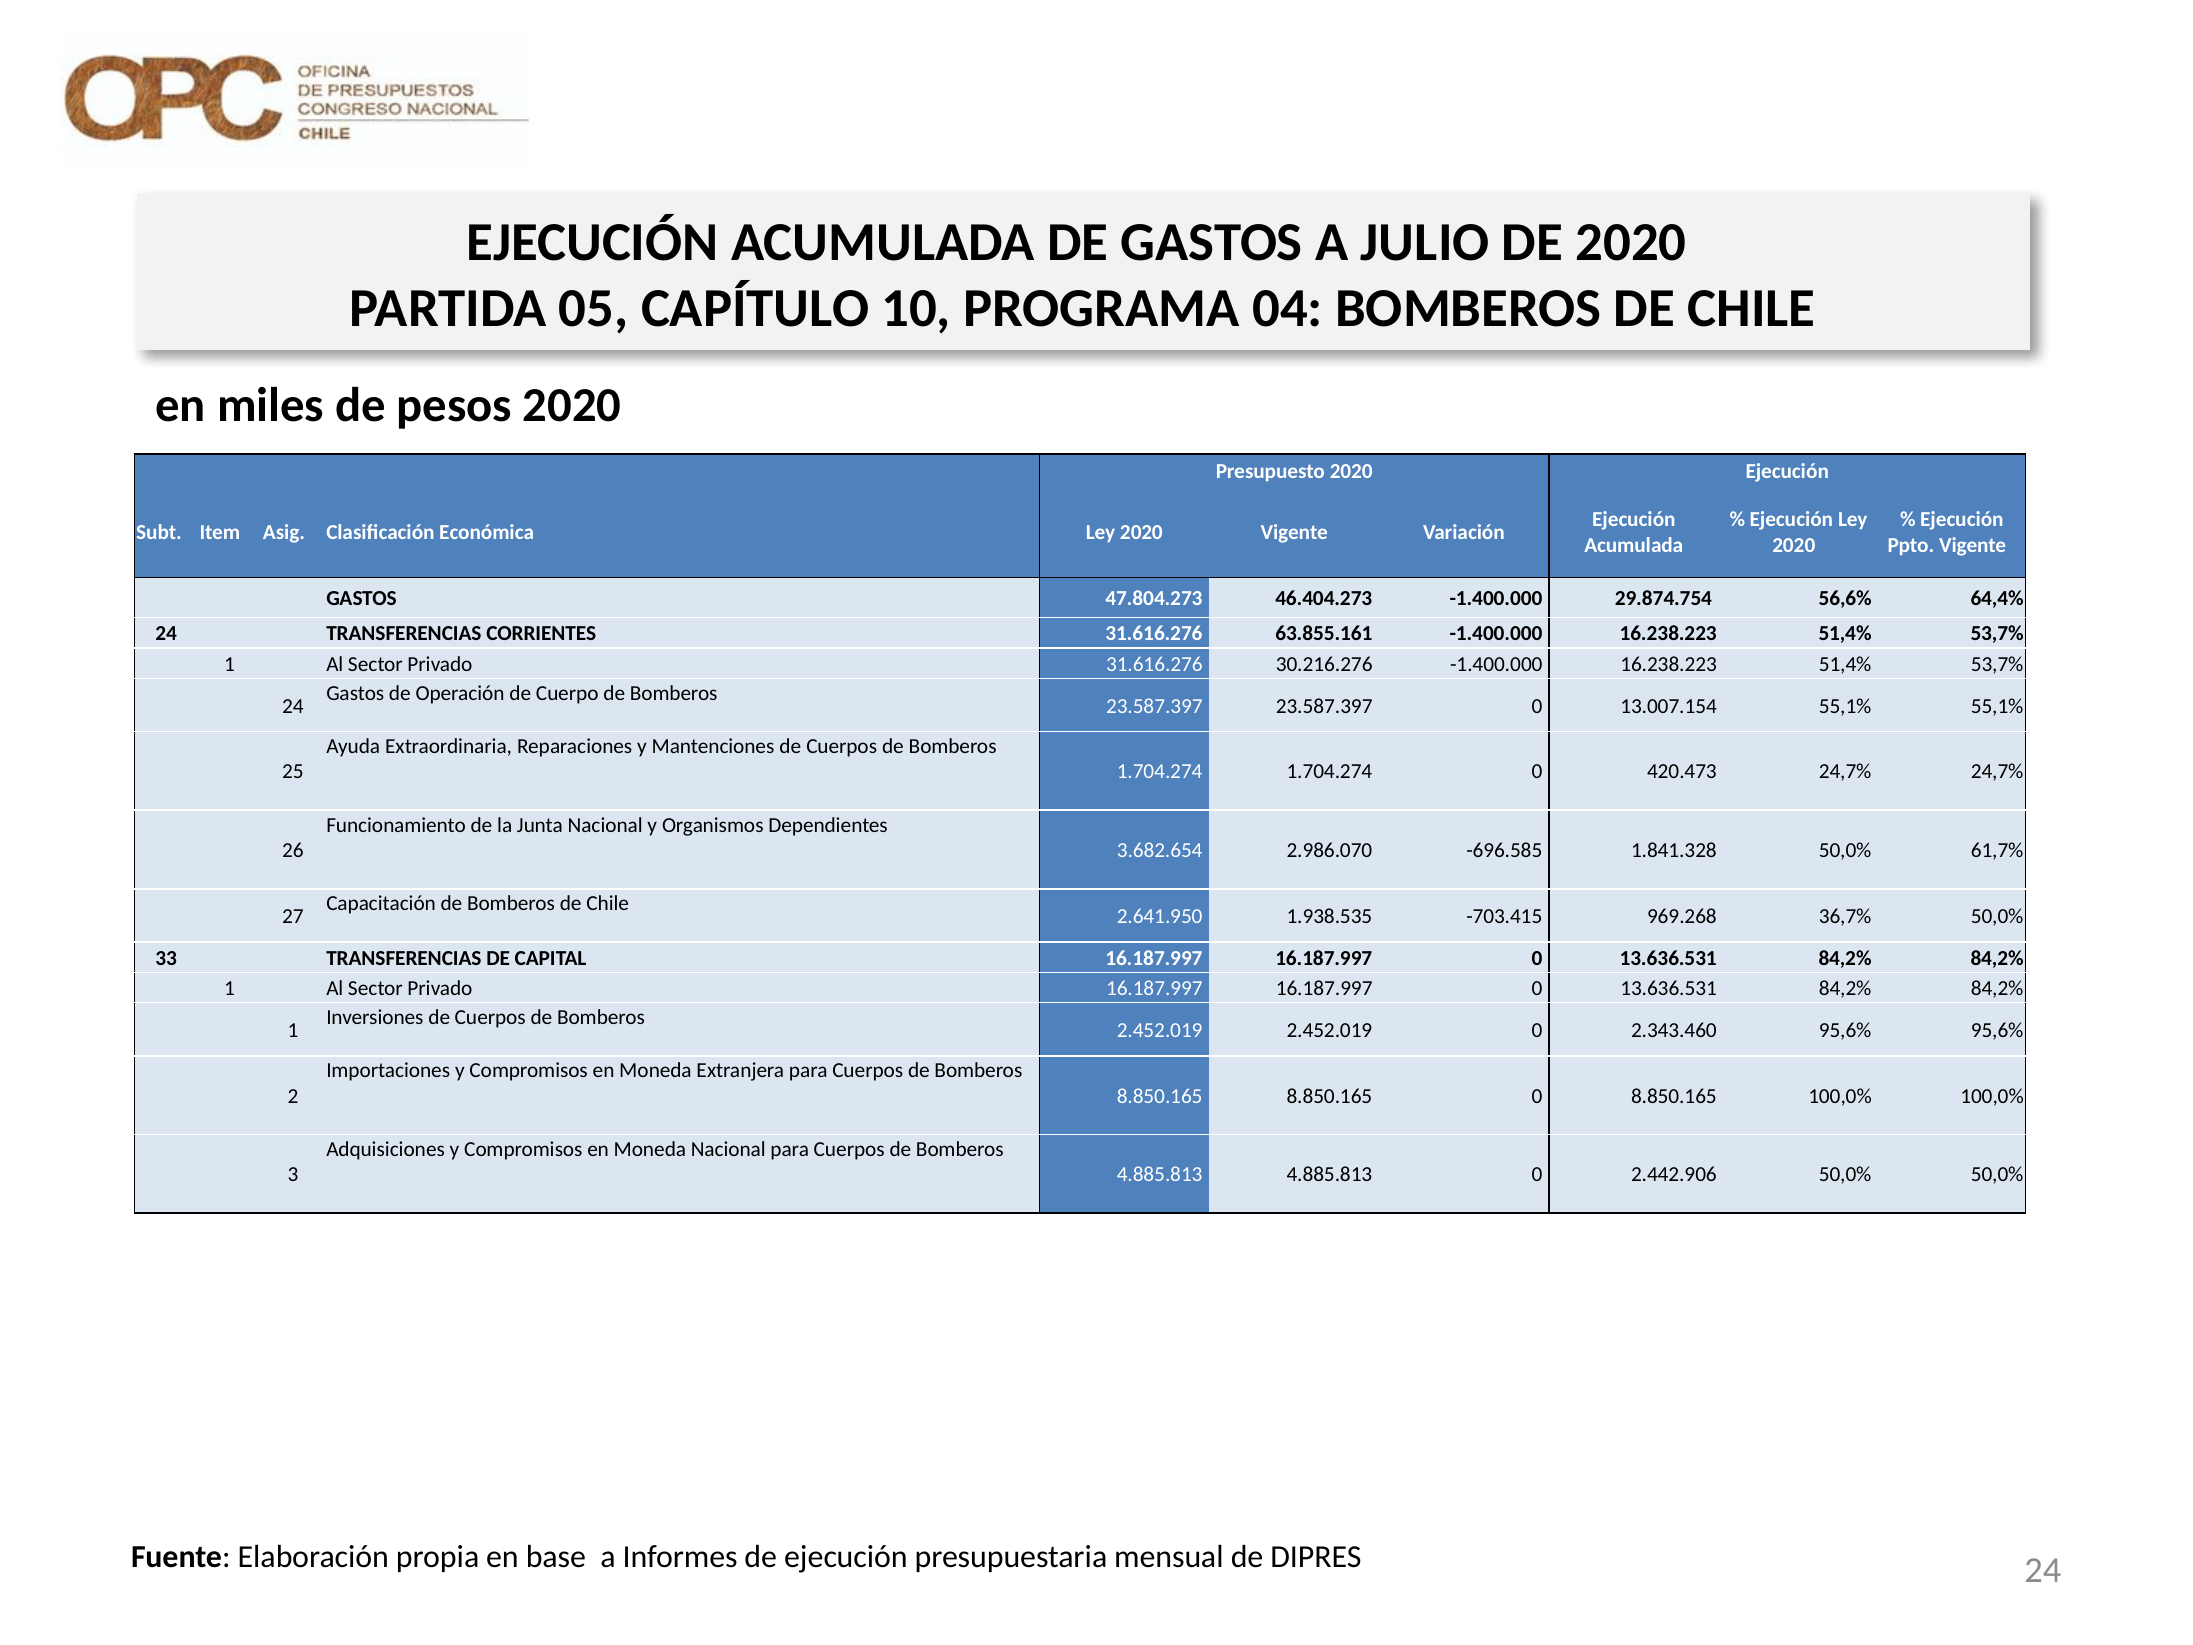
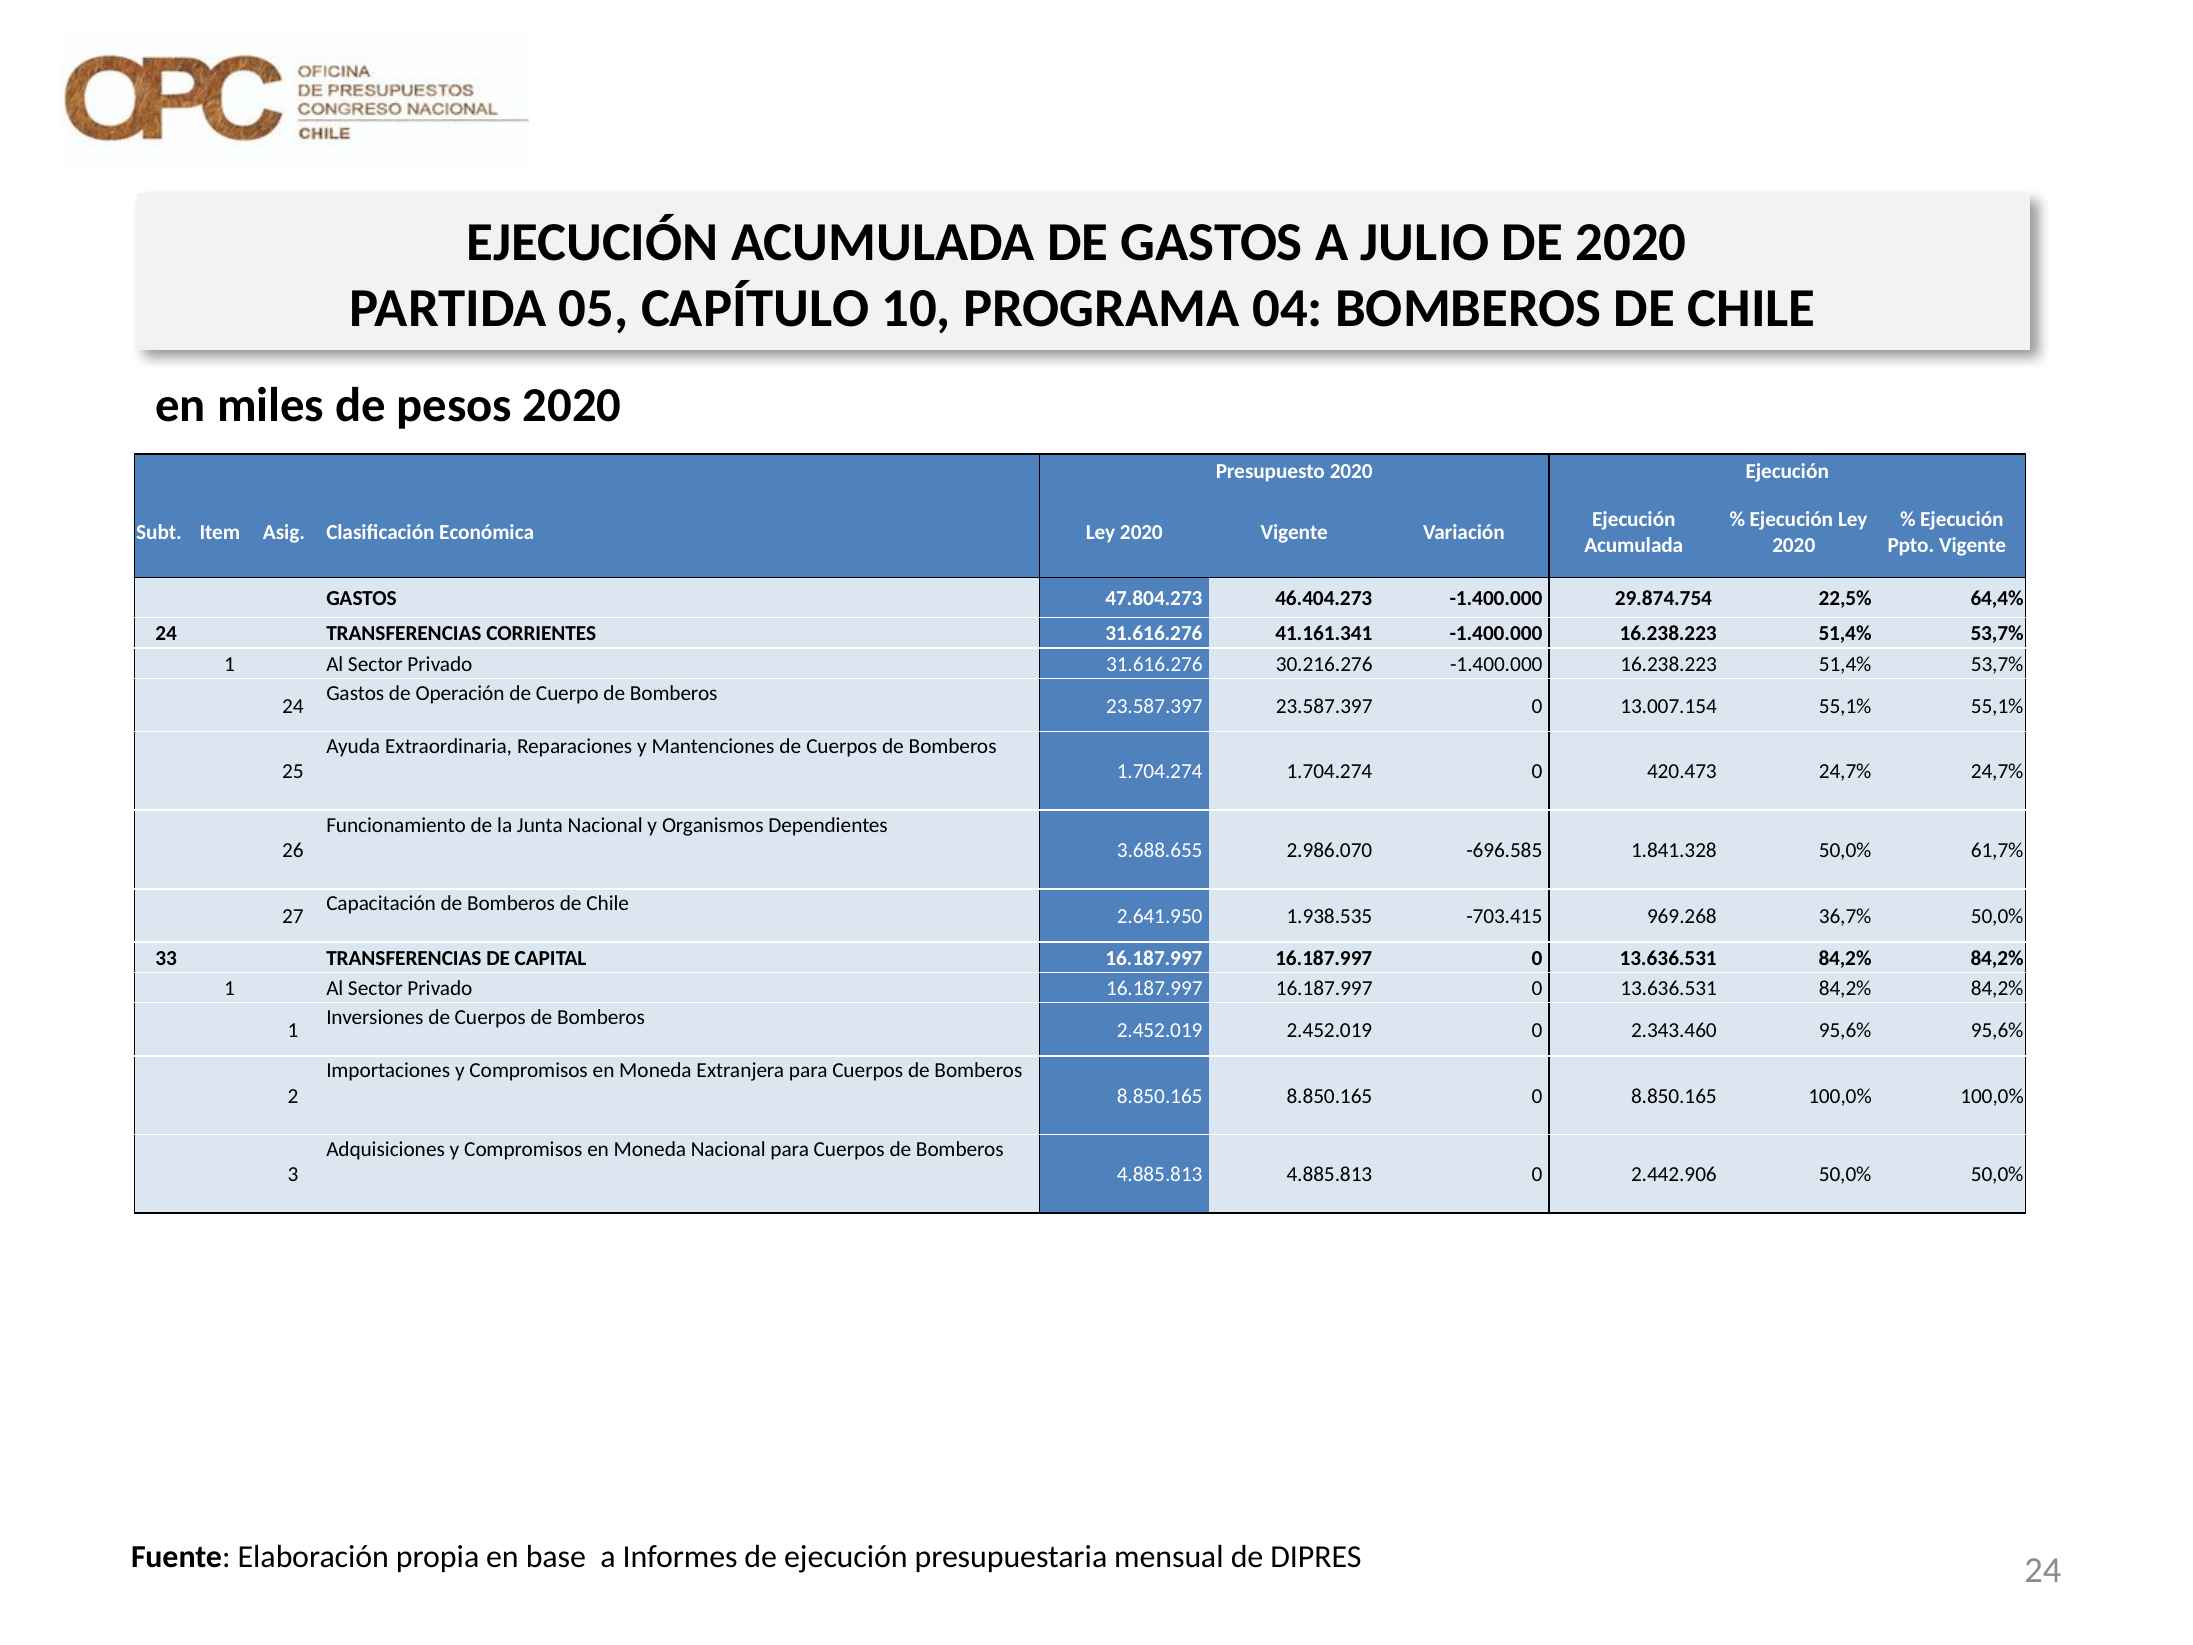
56,6%: 56,6% -> 22,5% (1845, 599)
63.855.161: 63.855.161 -> 41.161.341 (1324, 634)
3.682.654: 3.682.654 -> 3.688.655 (1160, 850)
